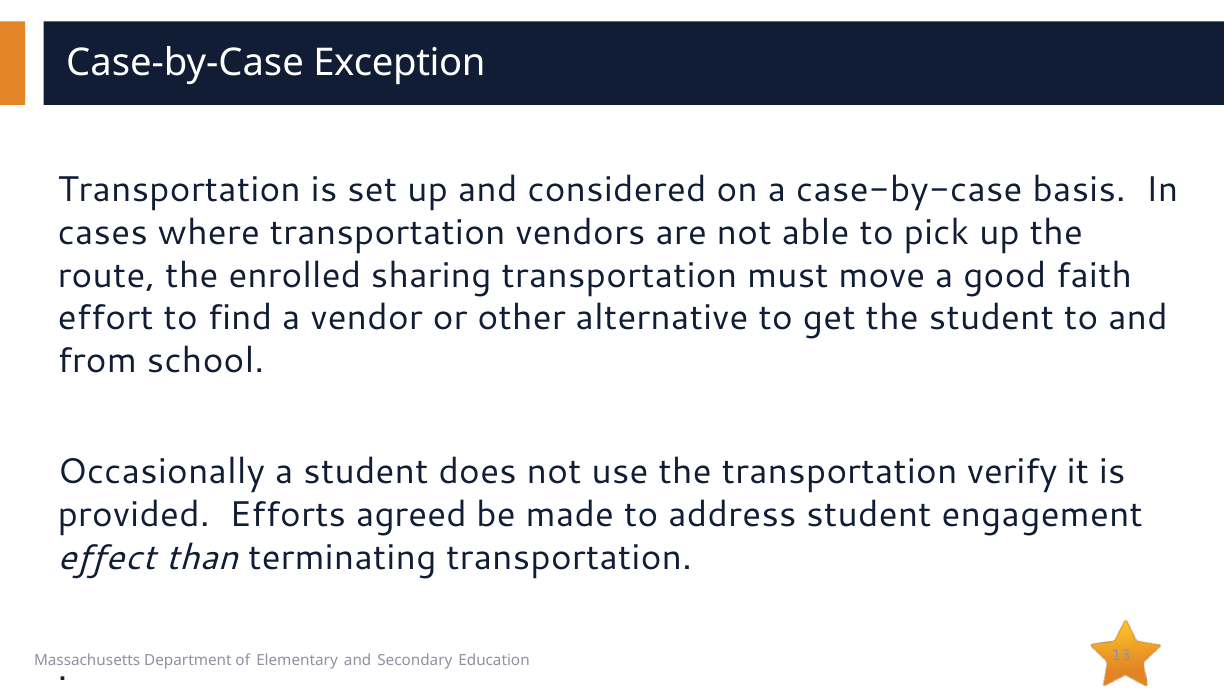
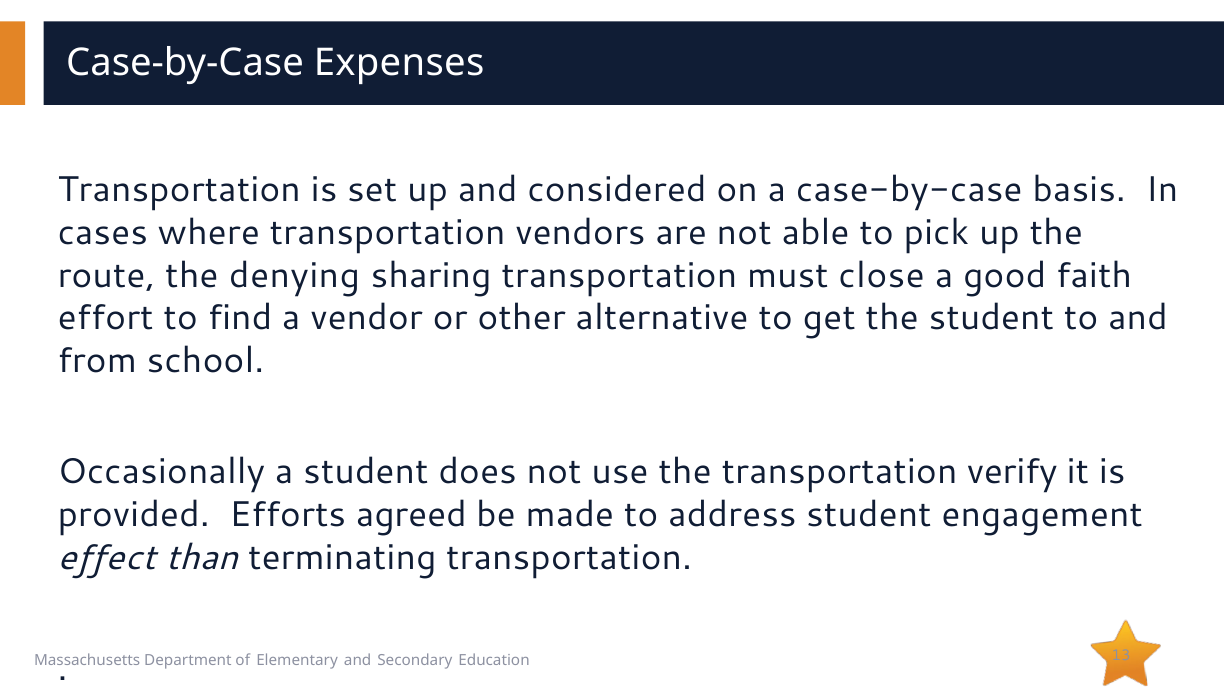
Exception: Exception -> Expenses (399, 63)
enrolled: enrolled -> denying (295, 275)
move: move -> close (882, 275)
